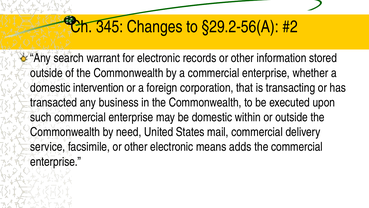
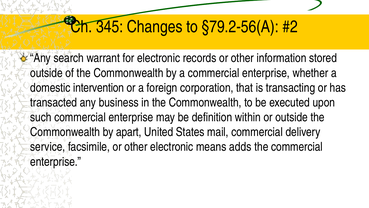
§29.2-56(A: §29.2-56(A -> §79.2-56(A (240, 27)
be domestic: domestic -> definition (212, 117)
need: need -> apart (129, 132)
